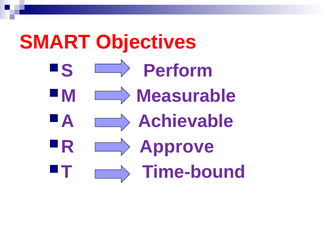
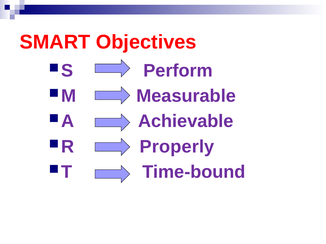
Approve: Approve -> Properly (177, 147)
